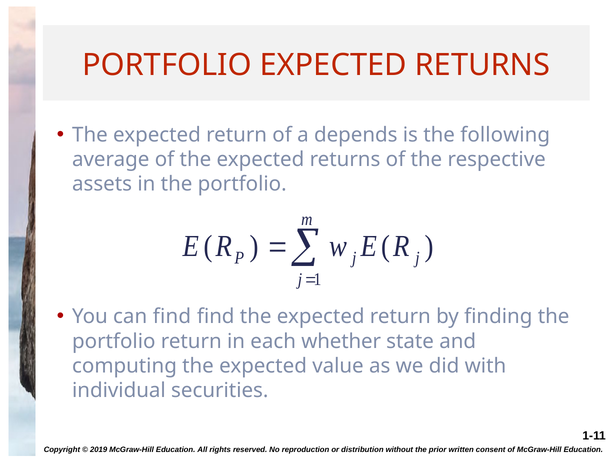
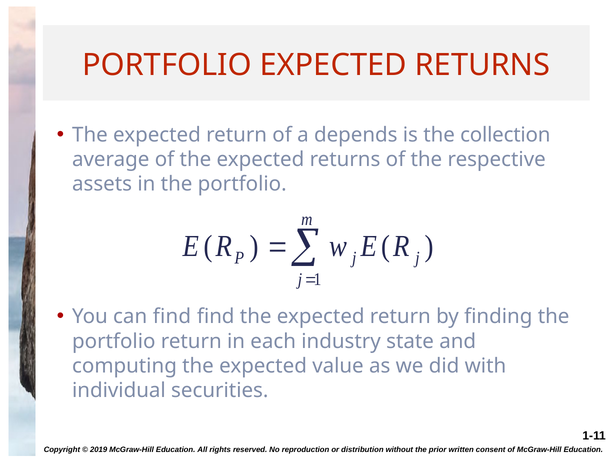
following: following -> collection (505, 135)
whether: whether -> industry (341, 341)
